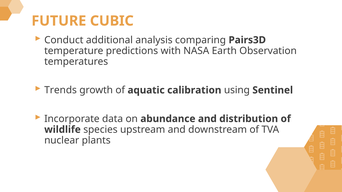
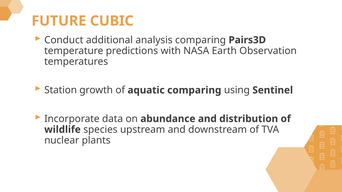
Trends: Trends -> Station (61, 90)
aquatic calibration: calibration -> comparing (194, 90)
